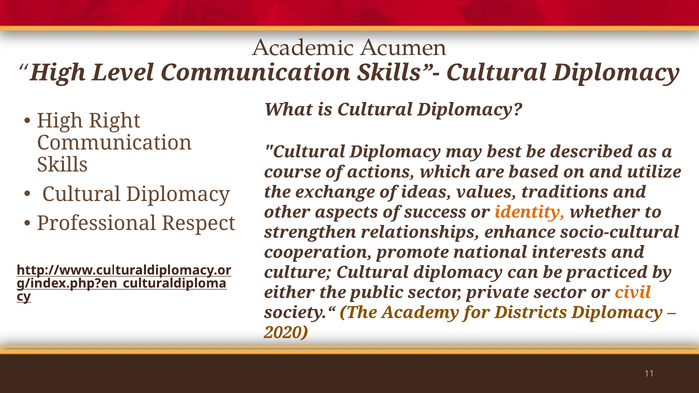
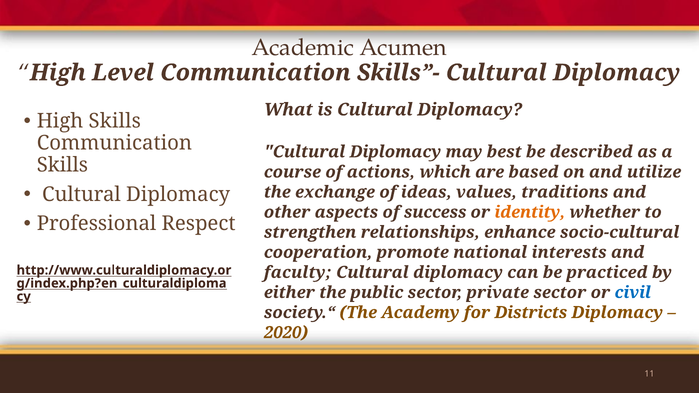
High Right: Right -> Skills (115, 121)
culture: culture -> faculty (298, 273)
civil colour: orange -> blue (633, 293)
